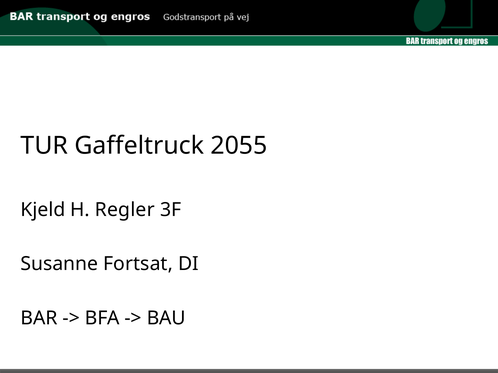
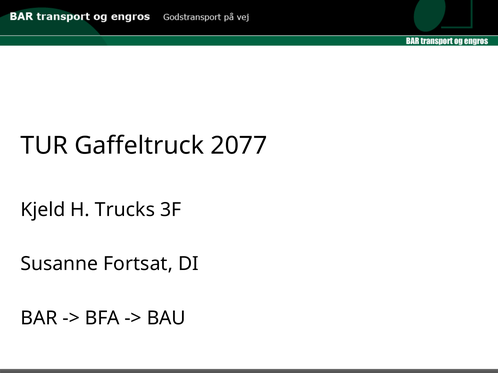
2055: 2055 -> 2077 (239, 146)
Regler: Regler -> Trucks (125, 210)
